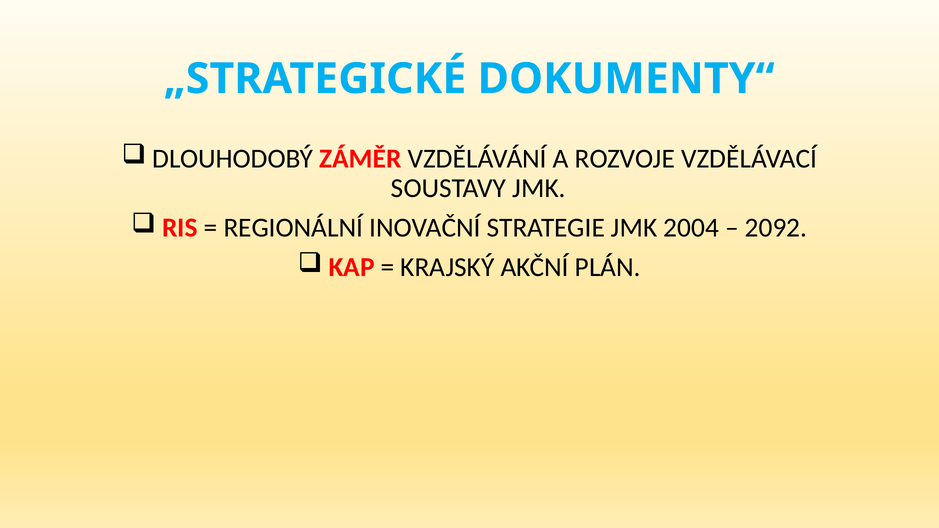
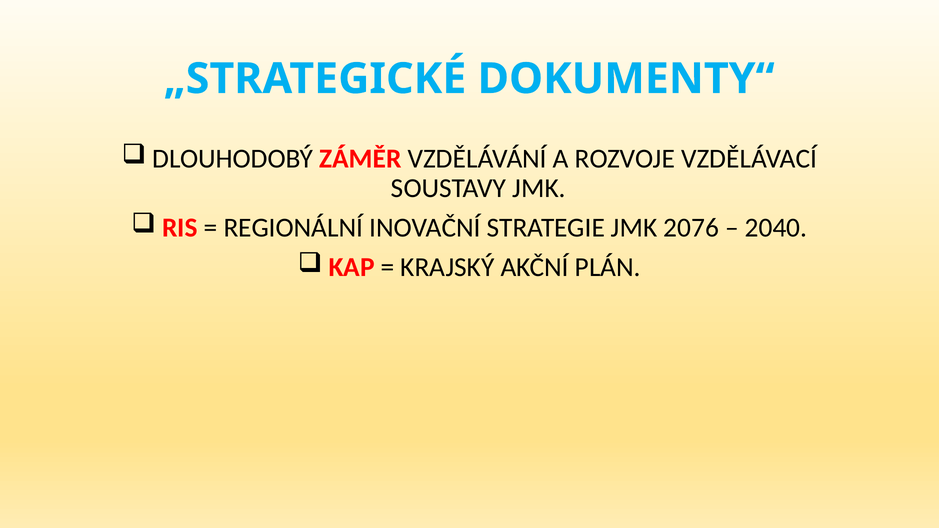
2004: 2004 -> 2076 (691, 228)
2092: 2092 -> 2040 (776, 228)
